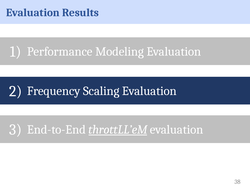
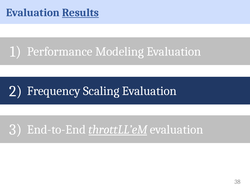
Results underline: none -> present (80, 13)
